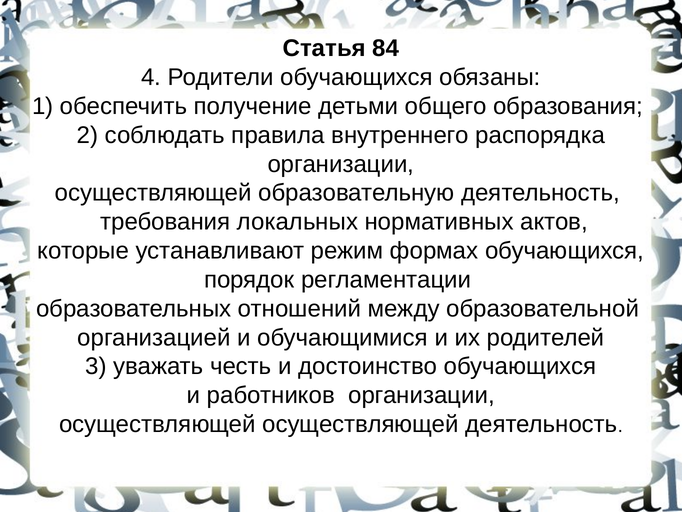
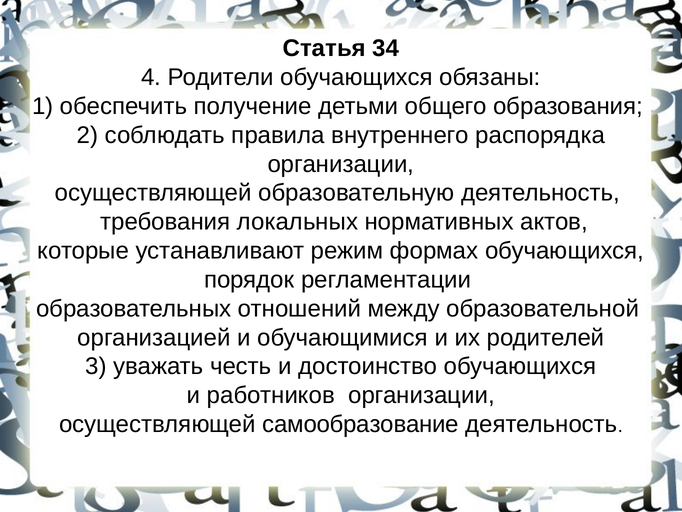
84: 84 -> 34 (386, 48)
осуществляющей осуществляющей: осуществляющей -> самообразование (361, 424)
